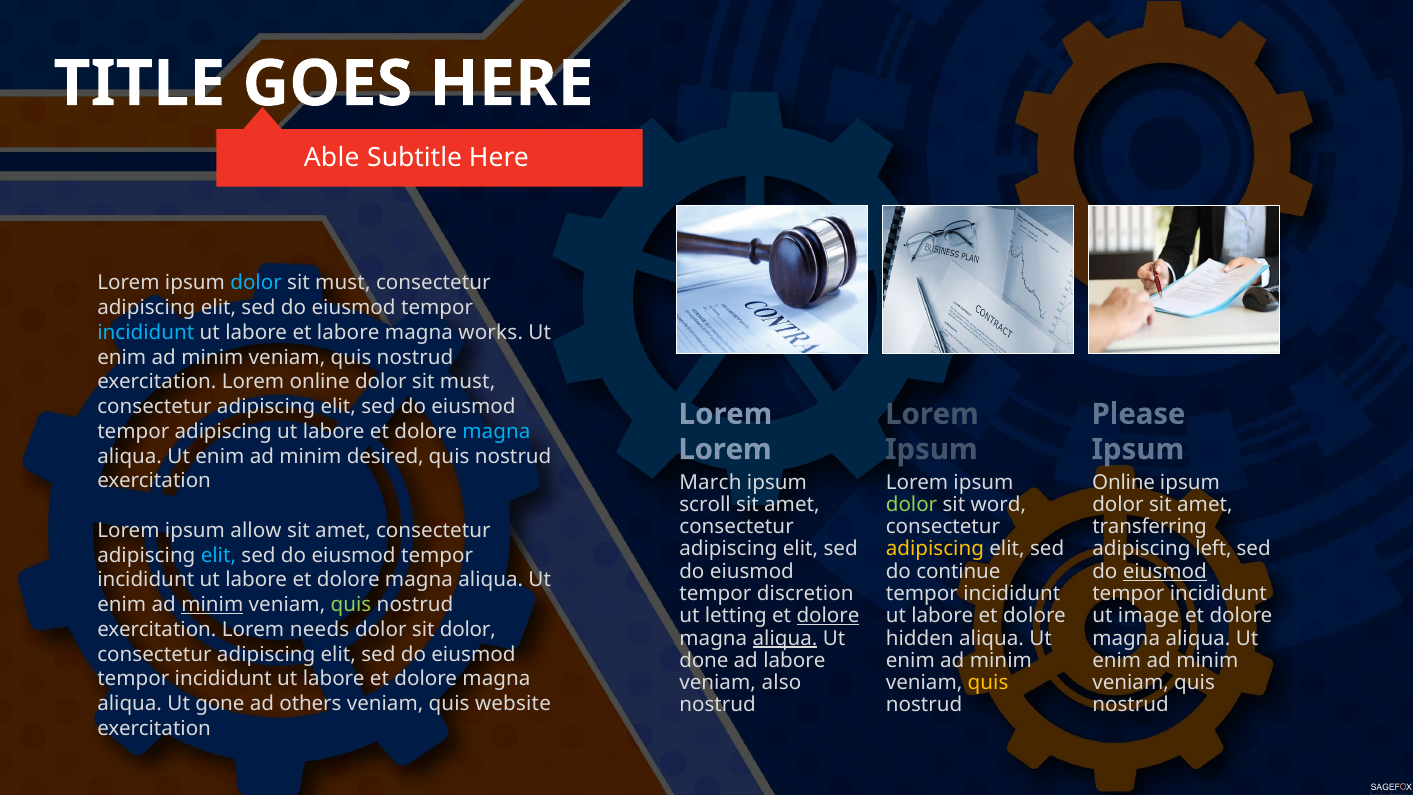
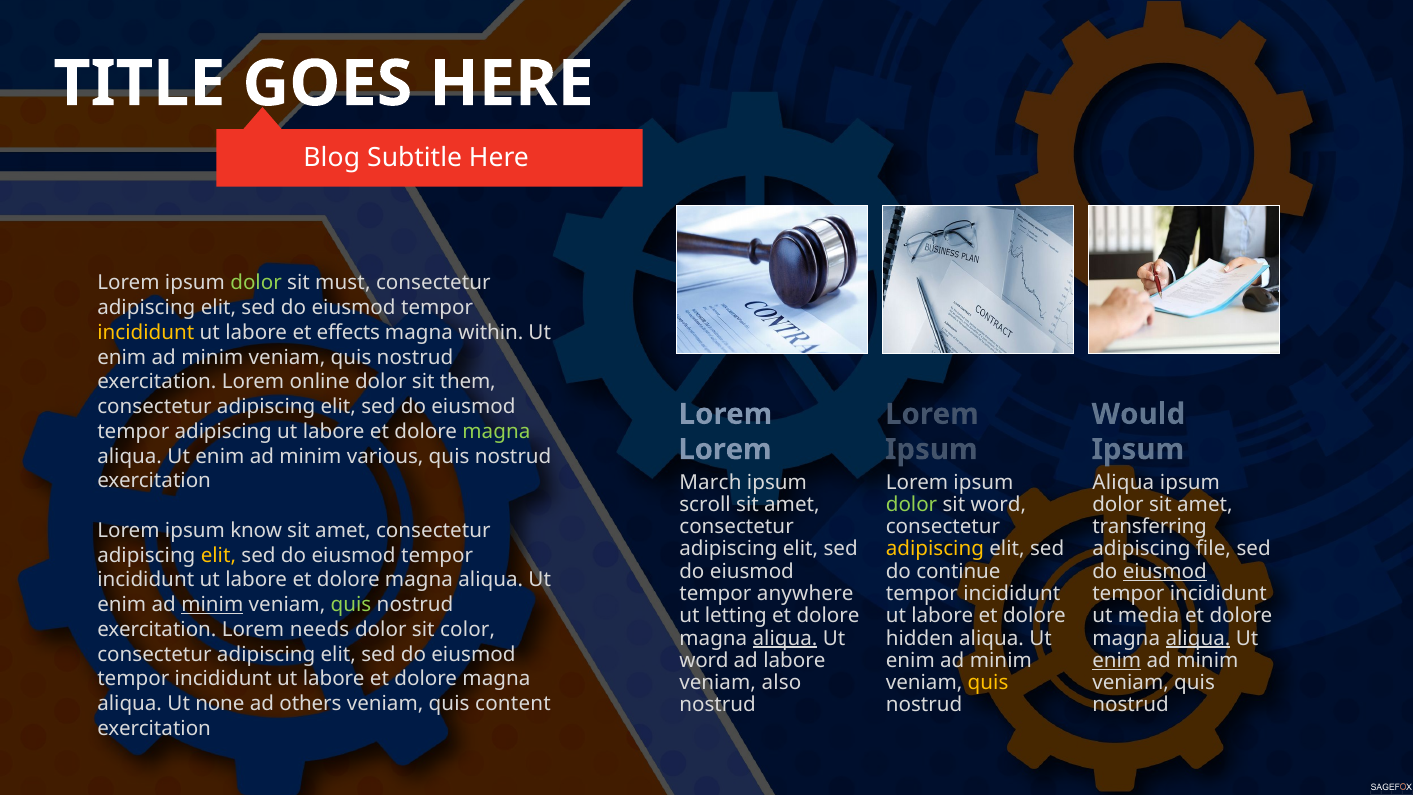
Able: Able -> Blog (332, 158)
dolor colour: light blue -> light green (256, 283)
incididunt colour: light blue -> yellow (146, 333)
et labore: labore -> effects (348, 333)
works: works -> within (491, 333)
must: must -> them (468, 382)
Please: Please -> Would (1138, 414)
magna colour: light blue -> light green (496, 432)
desired: desired -> various (385, 456)
Online: Online -> Aliqua (1123, 482)
allow: allow -> know (256, 531)
left: left -> file (1213, 549)
elit colour: light blue -> yellow (218, 555)
discretion: discretion -> anywhere (805, 593)
dolore underline: present -> none (828, 616)
image: image -> media (1149, 616)
sit dolor: dolor -> color (468, 630)
aliqua underline: none -> present (1198, 638)
done: done -> word (704, 660)
enim underline: none -> present (1117, 660)
gone: gone -> none (220, 704)
website: website -> content (513, 704)
